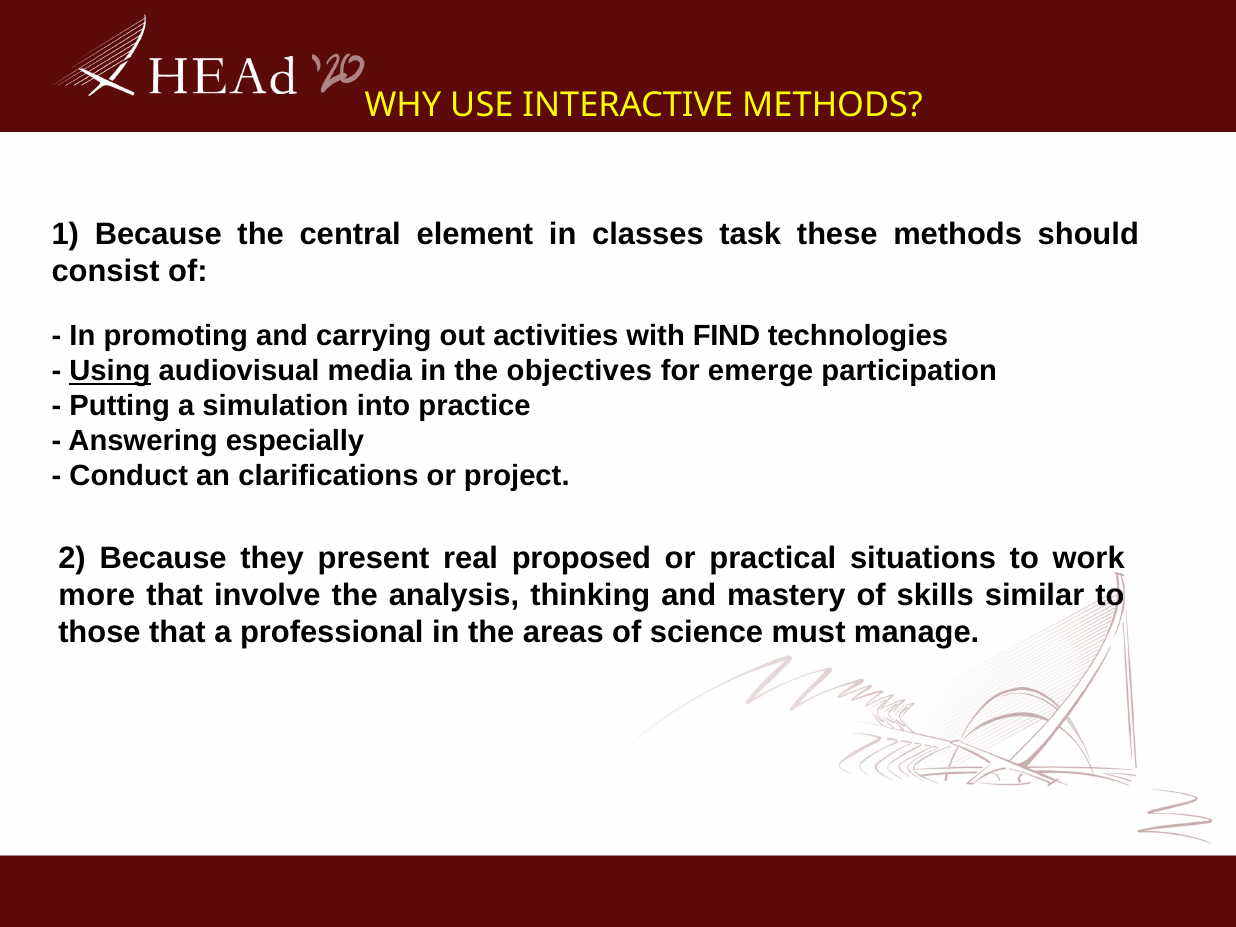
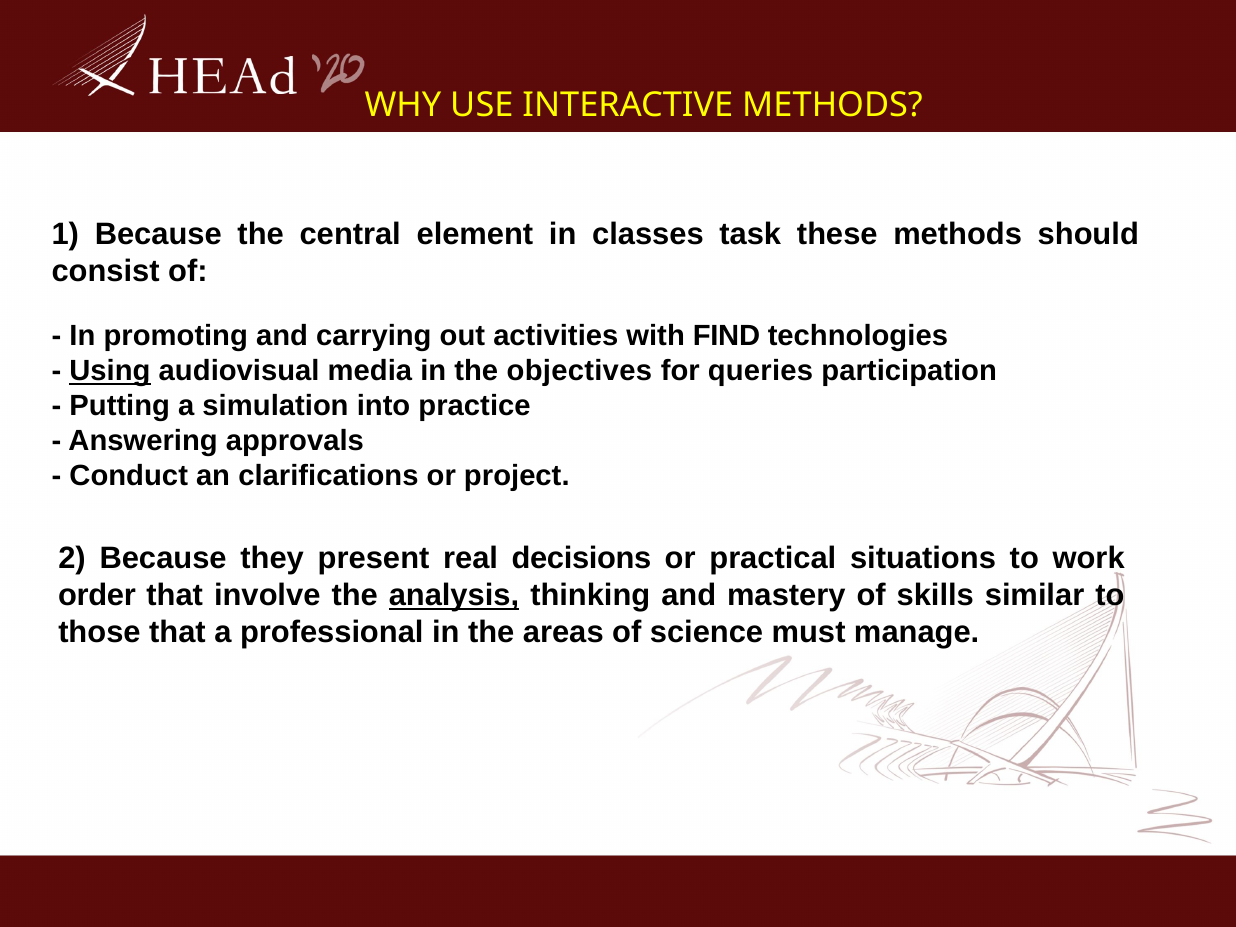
emerge: emerge -> queries (760, 371)
especially: especially -> approvals (295, 441)
proposed: proposed -> decisions (581, 558)
more: more -> order (97, 595)
analysis underline: none -> present (454, 595)
